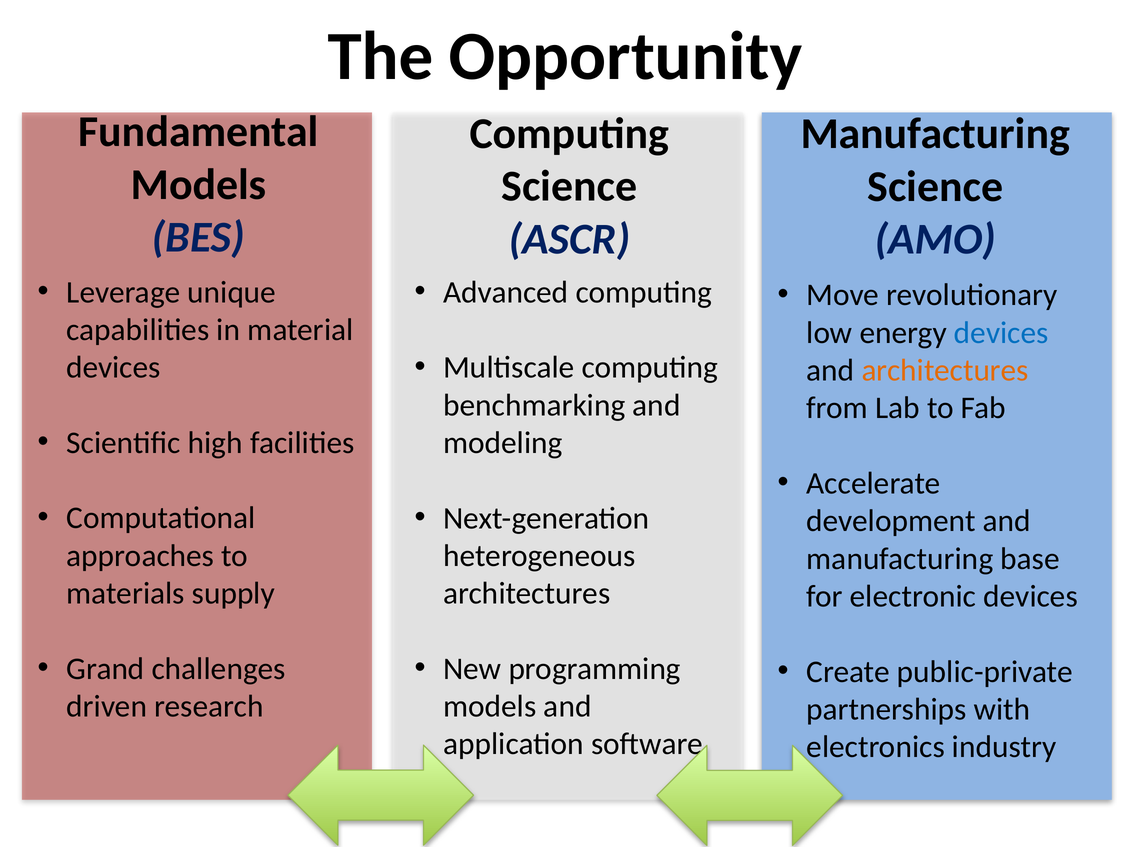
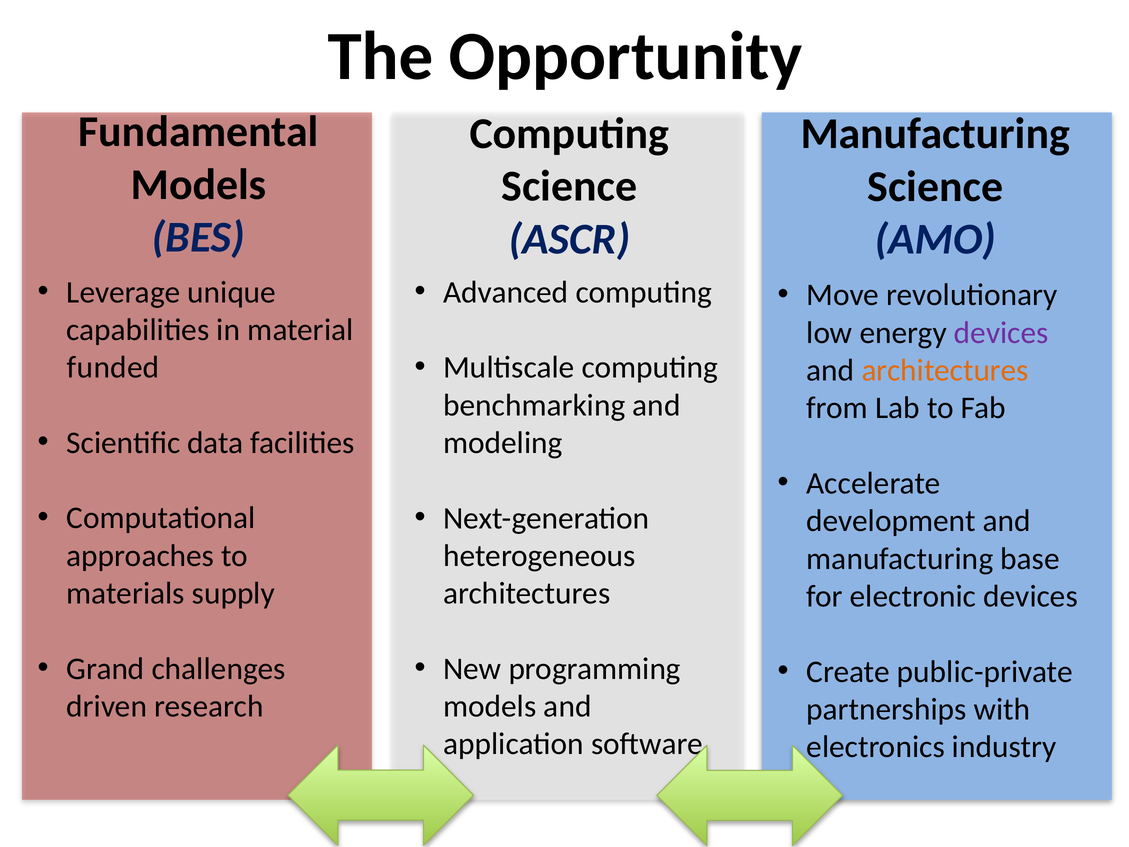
devices colour: blue -> purple (1001, 333)
devices: devices -> funded (113, 367)
high: high -> data (215, 443)
